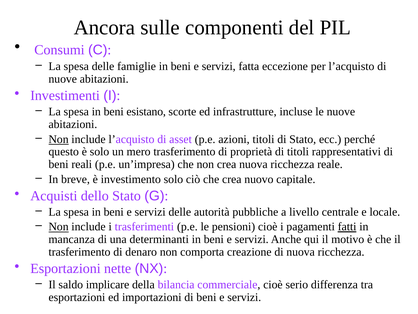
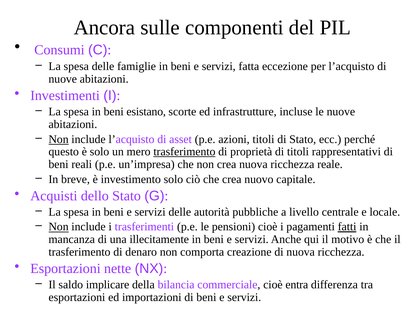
trasferimento underline: none -> present (184, 152)
determinanti: determinanti -> illecitamente (159, 239)
serio: serio -> entra (297, 284)
